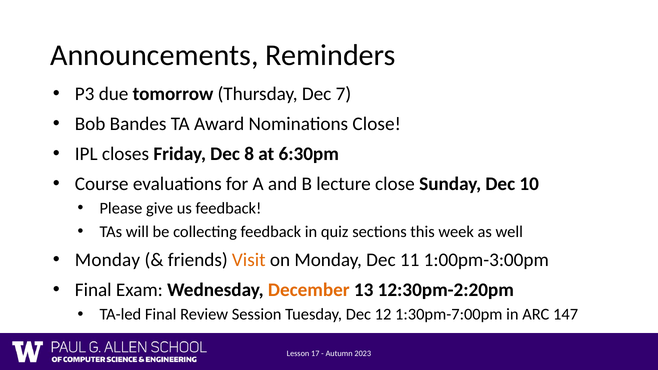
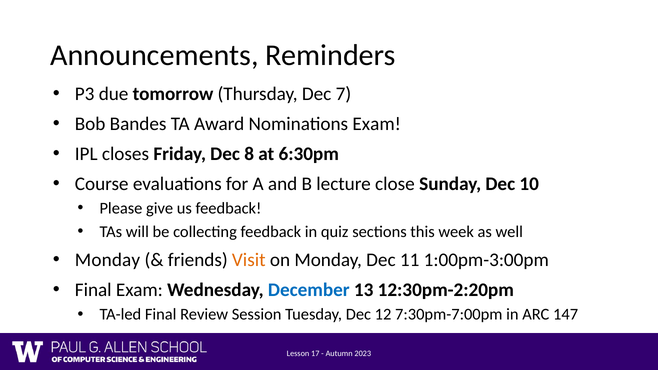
Nominations Close: Close -> Exam (377, 124)
December colour: orange -> blue (309, 290)
1:30pm-7:00pm: 1:30pm-7:00pm -> 7:30pm-7:00pm (449, 315)
